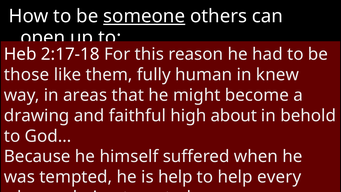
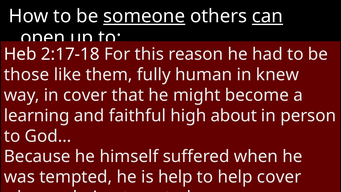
can underline: none -> present (267, 16)
areas: areas -> cover (85, 95)
drawing: drawing -> learning (37, 116)
behold: behold -> person (308, 116)
help every: every -> cover (279, 177)
